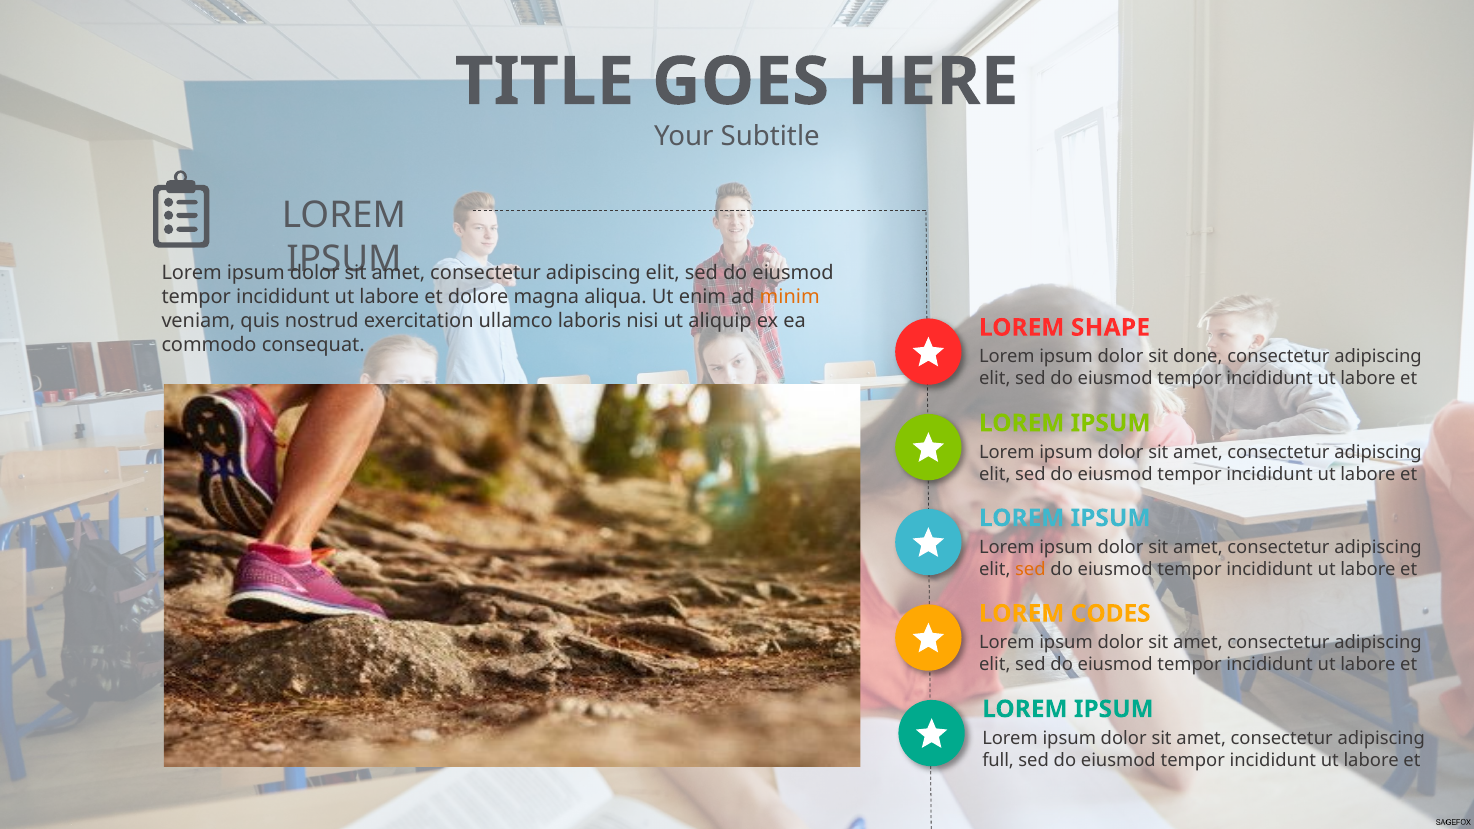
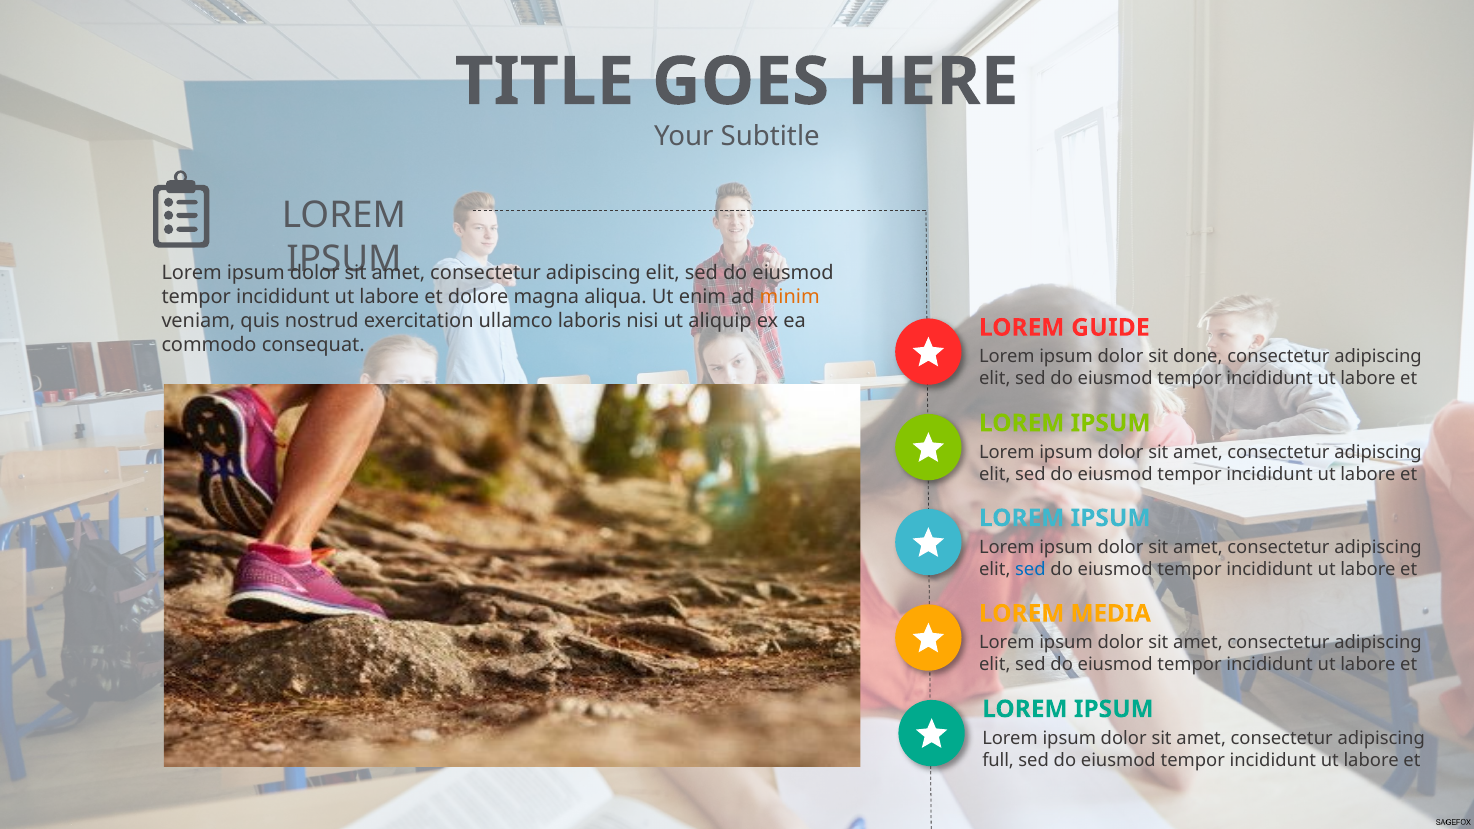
SHAPE: SHAPE -> GUIDE (1110, 328)
sed colour: orange -> blue (1030, 569)
CODES: CODES -> MEDIA (1111, 614)
